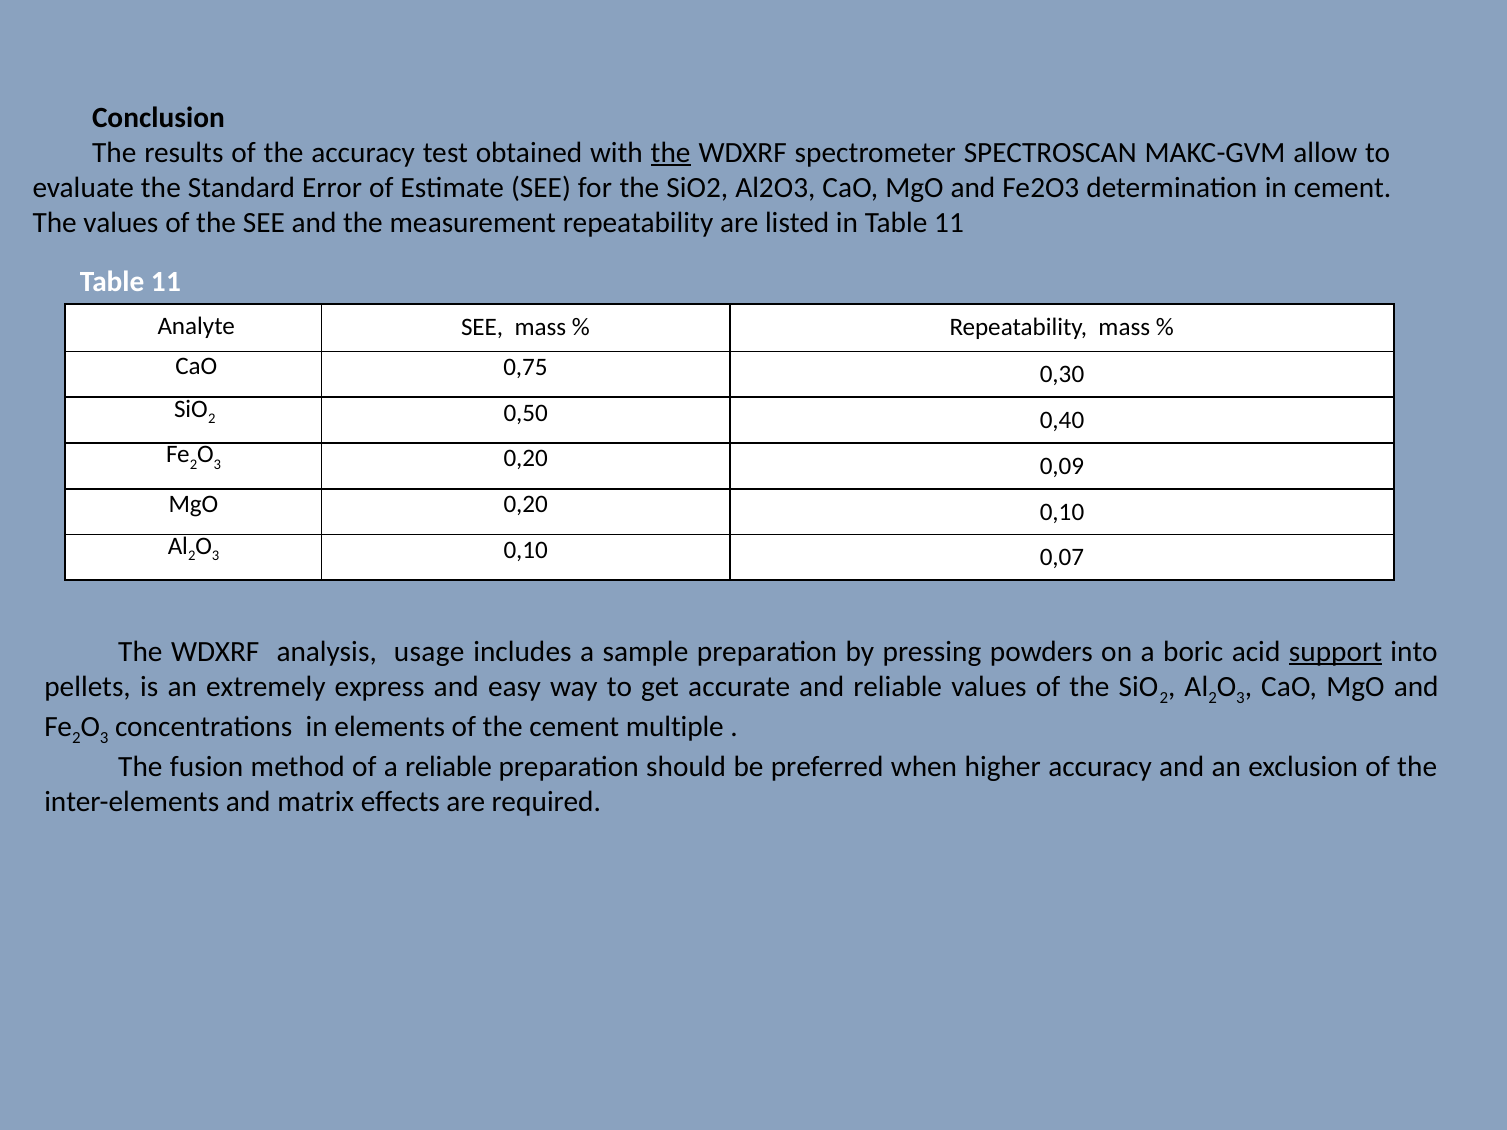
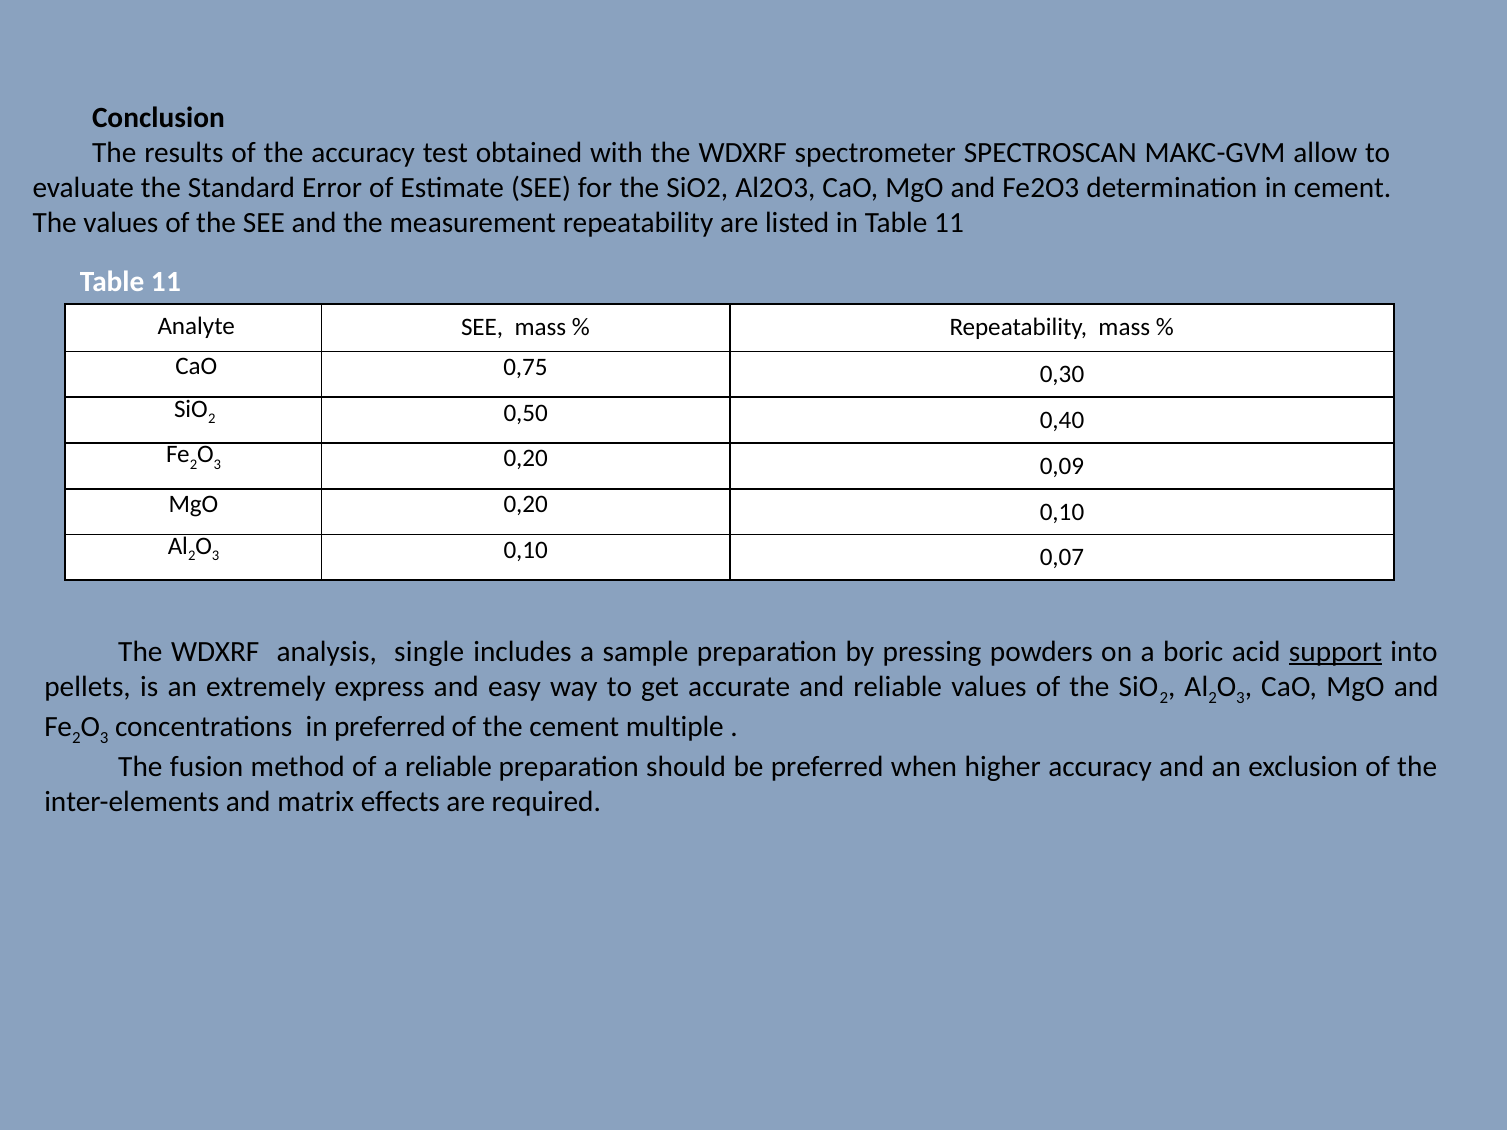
the underline: present -> none (671, 153)
usage: usage -> single (429, 652)
in elements: elements -> preferred (390, 727)
